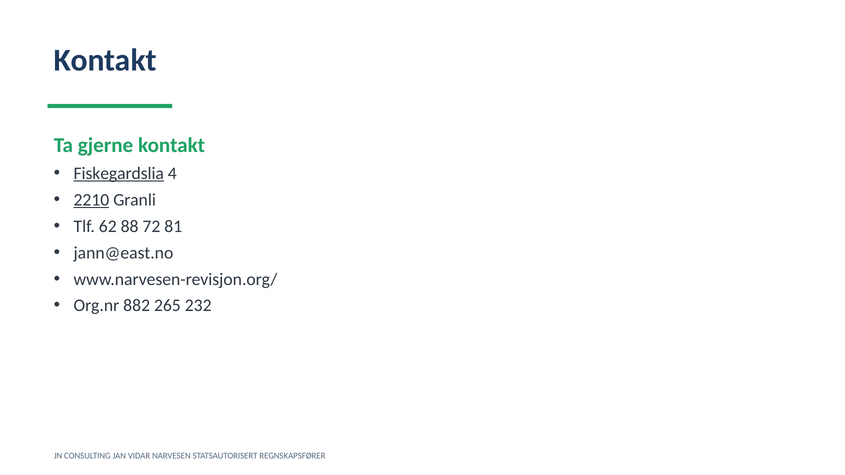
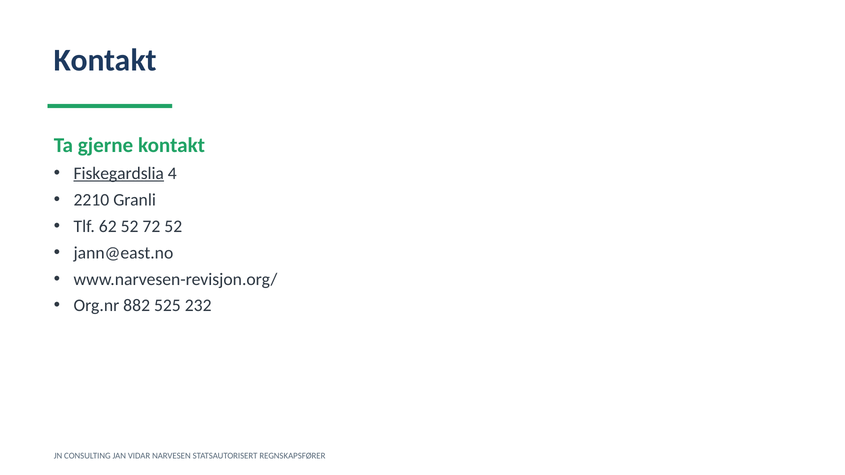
2210 underline: present -> none (91, 200)
62 88: 88 -> 52 (130, 227)
72 81: 81 -> 52 (173, 227)
265: 265 -> 525 (167, 306)
